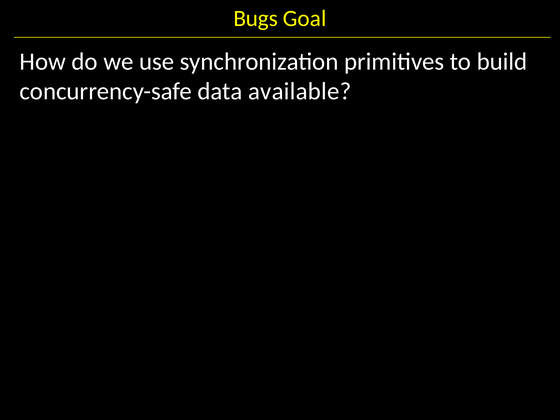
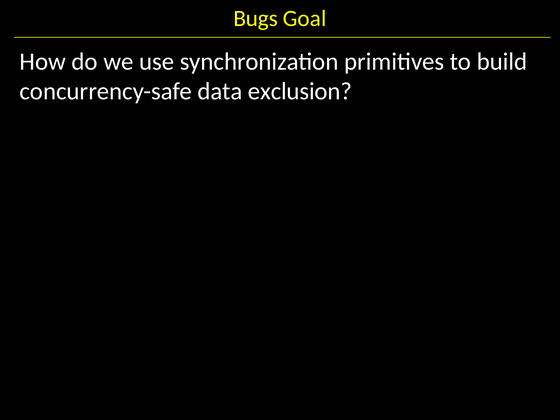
available: available -> exclusion (300, 91)
